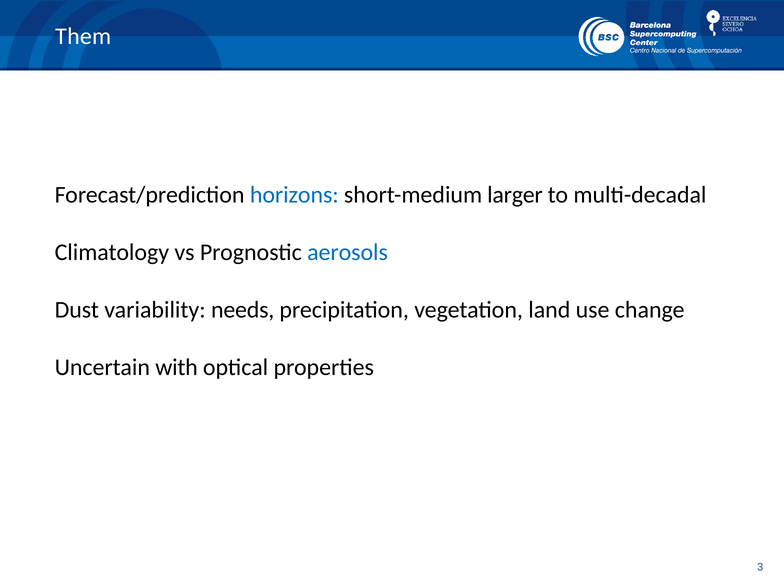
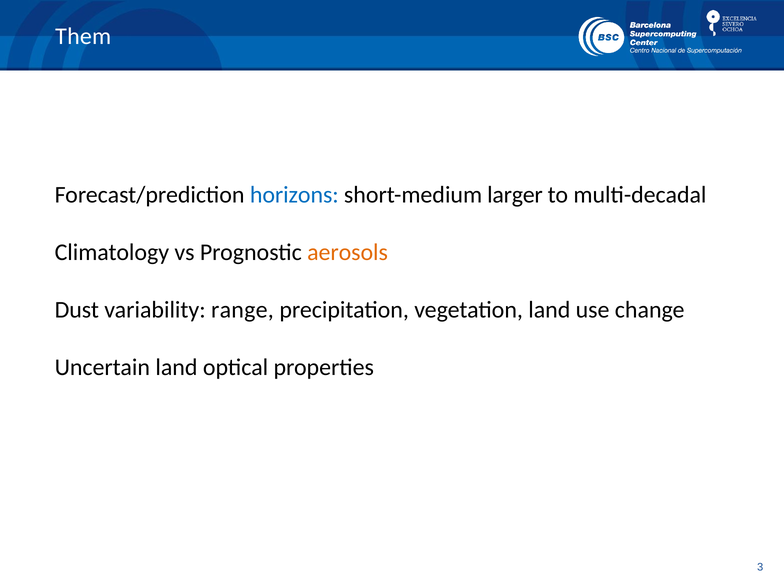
aerosols colour: blue -> orange (348, 252)
needs: needs -> range (242, 310)
Uncertain with: with -> land (176, 367)
